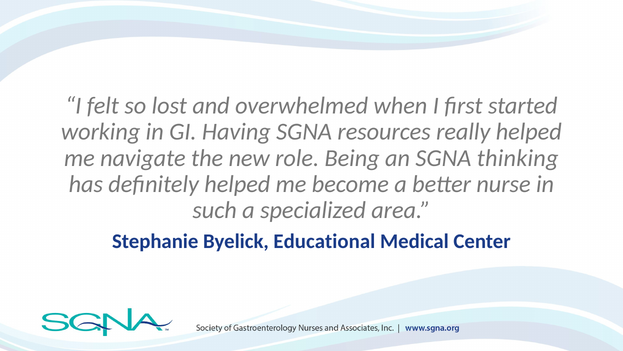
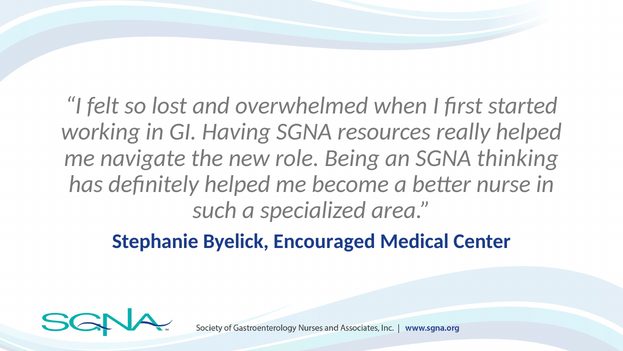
Educational: Educational -> Encouraged (324, 241)
